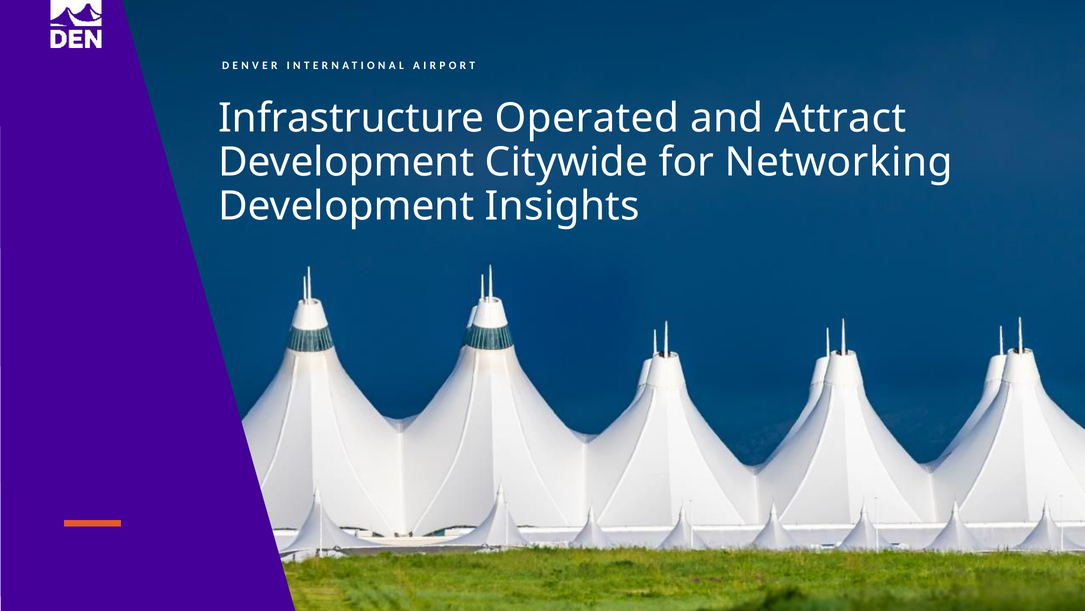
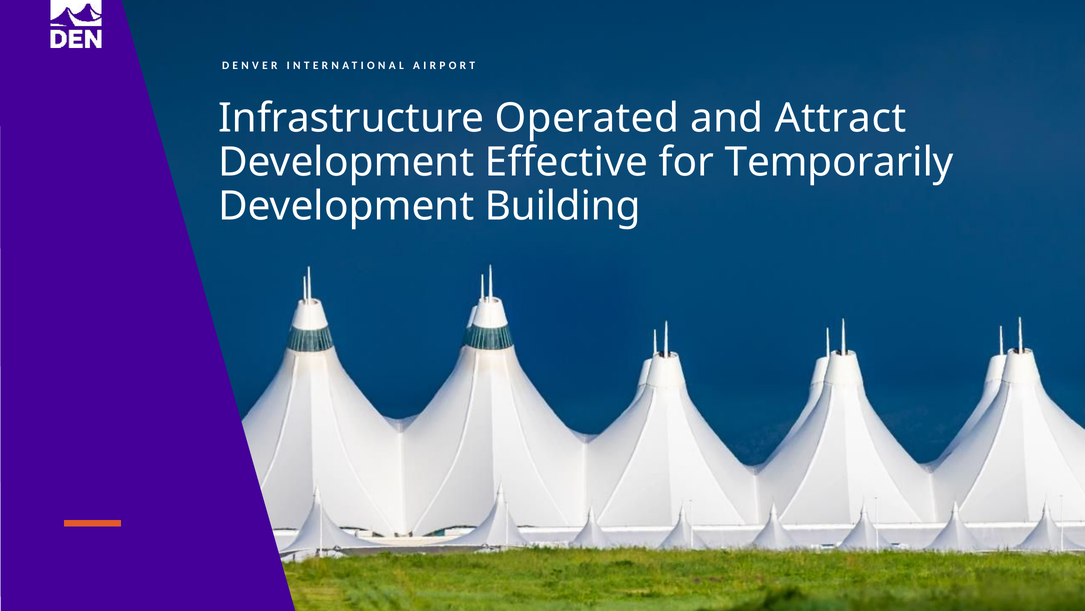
Citywide: Citywide -> Effective (566, 162)
Networking: Networking -> Temporarily (839, 162)
Insights: Insights -> Building (563, 206)
